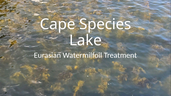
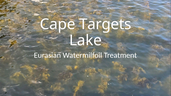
Species: Species -> Targets (105, 24)
